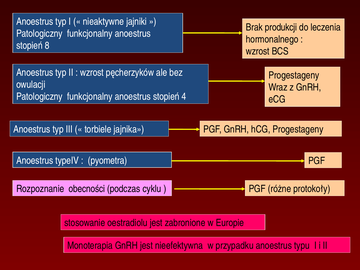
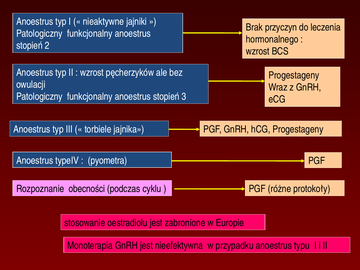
produkcji: produkcji -> przyczyn (281, 27)
8: 8 -> 2 (47, 46)
4: 4 -> 3 (184, 97)
